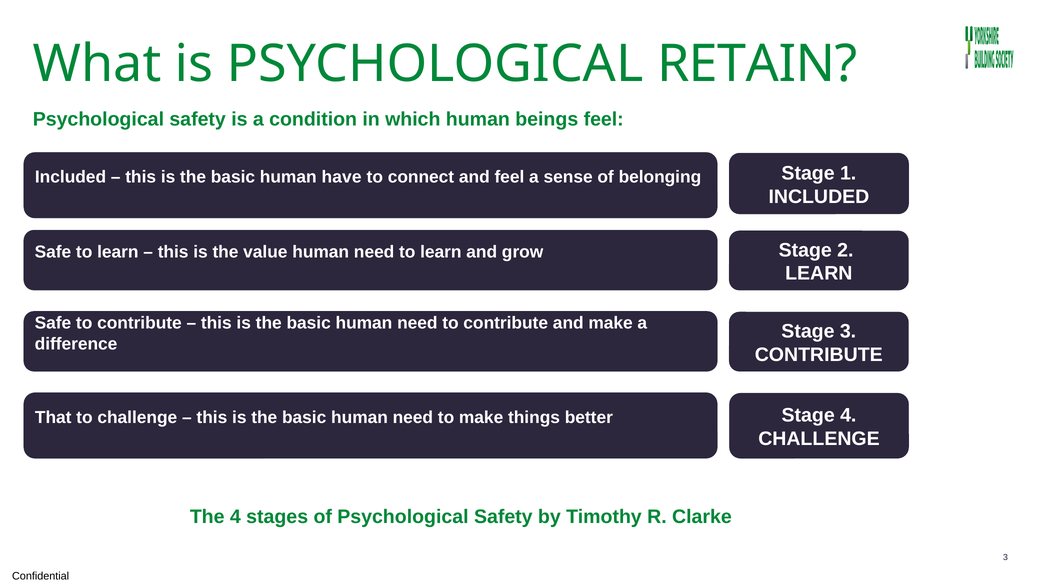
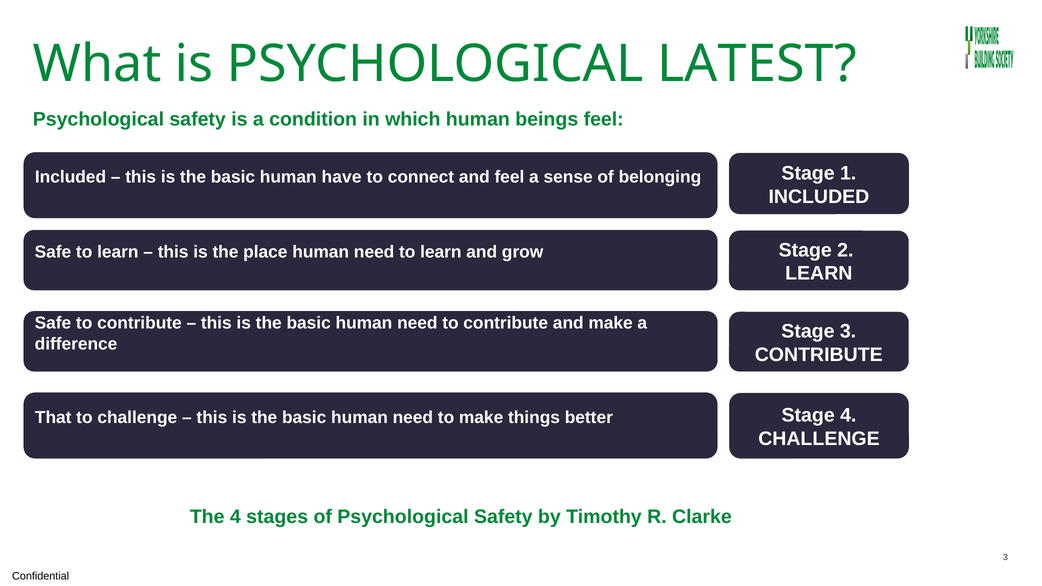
RETAIN: RETAIN -> LATEST (757, 64)
value: value -> place (265, 252)
